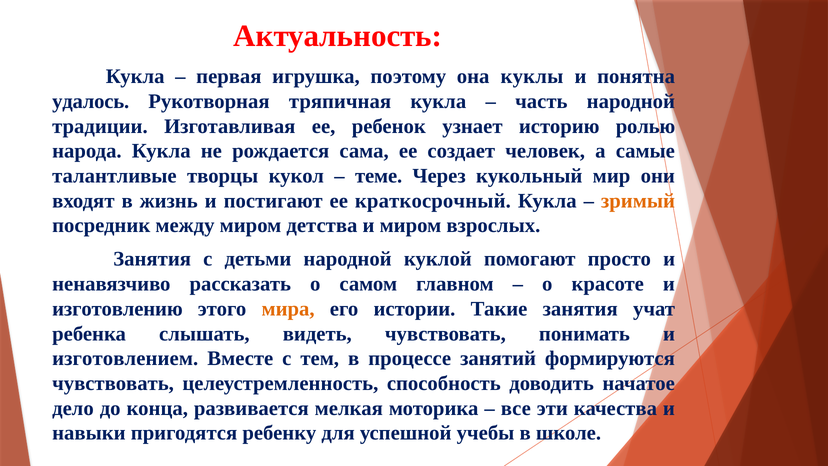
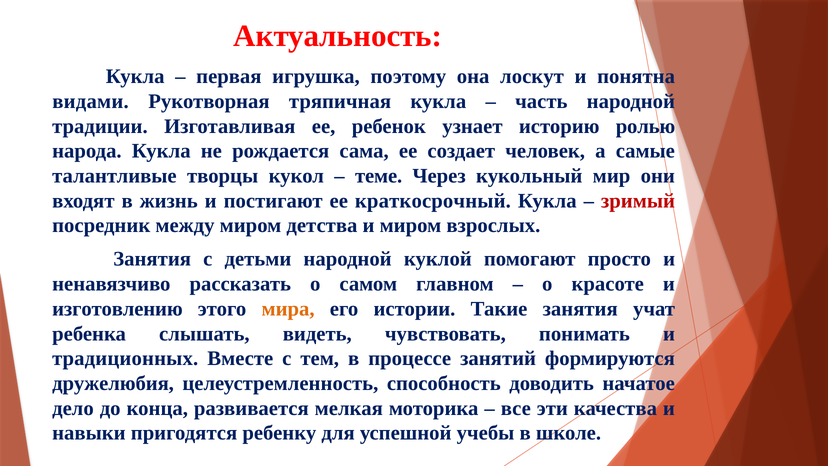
куклы: куклы -> лоскут (532, 76)
удалось: удалось -> видами (91, 101)
зримый colour: orange -> red (638, 201)
изготовлением: изготовлением -> традиционных (125, 358)
чувствовать: чувствовать -> дружелюбия (113, 383)
